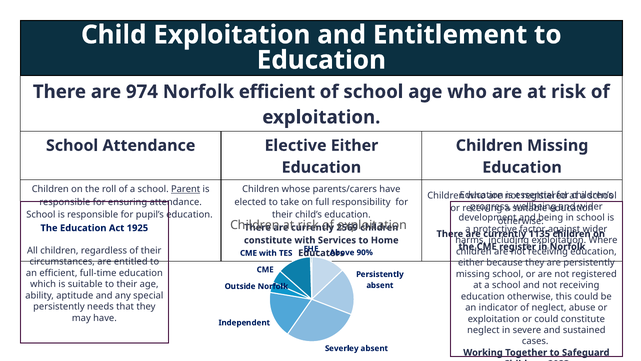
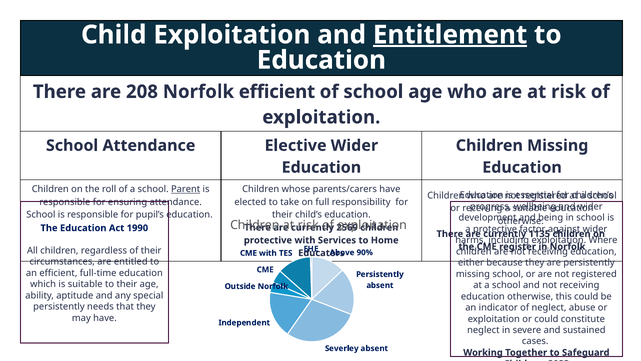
Entitlement underline: none -> present (450, 35)
974: 974 -> 208 (142, 92)
Elective Either: Either -> Wider (354, 145)
1925: 1925 -> 1990 (137, 228)
constitute: constitute -> protective (268, 240)
